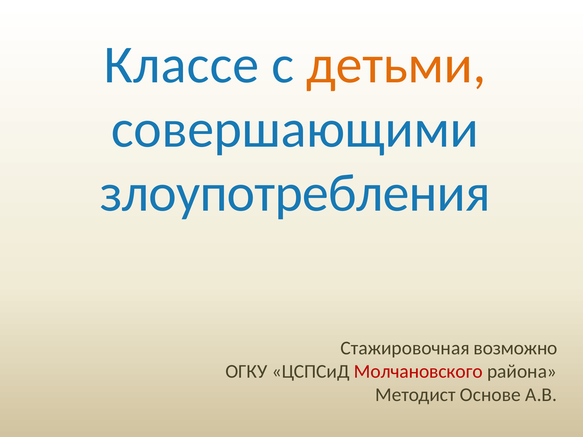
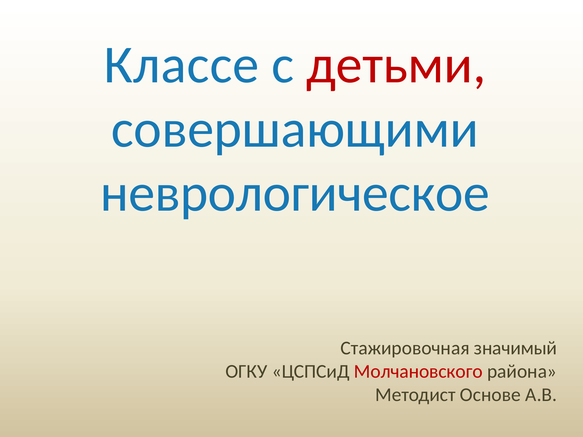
детьми colour: orange -> red (396, 65)
злоупотребления: злоупотребления -> неврологическое (295, 193)
возможно: возможно -> значимый (516, 348)
